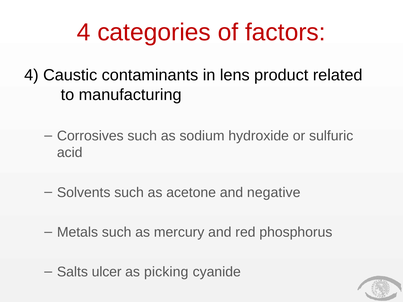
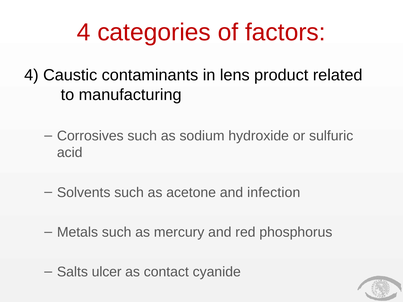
negative: negative -> infection (274, 193)
picking: picking -> contact (166, 272)
